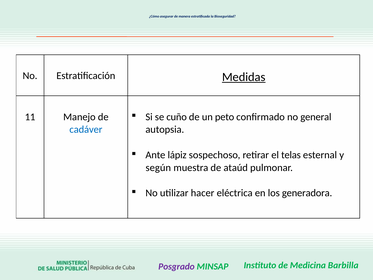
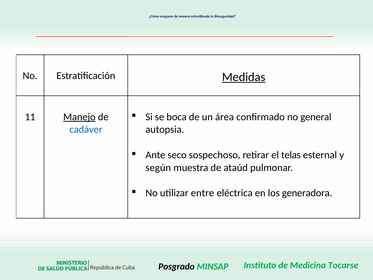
cuño: cuño -> boca (177, 117)
peto: peto -> área (225, 117)
Manejo underline: none -> present (79, 117)
lápiz: lápiz -> seco (177, 155)
hacer: hacer -> entre (203, 193)
Barbilla: Barbilla -> Tocarse (343, 265)
Posgrado colour: purple -> black (176, 266)
